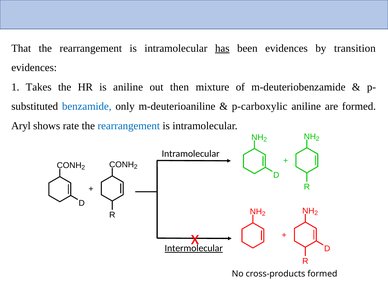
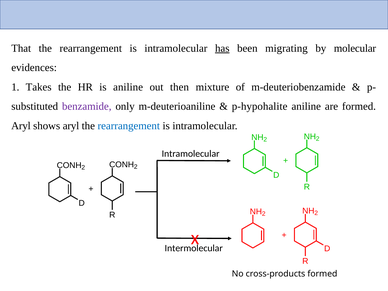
been evidences: evidences -> migrating (286, 48)
transition: transition -> molecular (355, 48)
benzamide colour: blue -> purple (87, 106)
p-carboxylic: p-carboxylic -> p-hypohalite (260, 106)
shows rate: rate -> aryl (71, 126)
Intermolecular underline: present -> none (194, 248)
